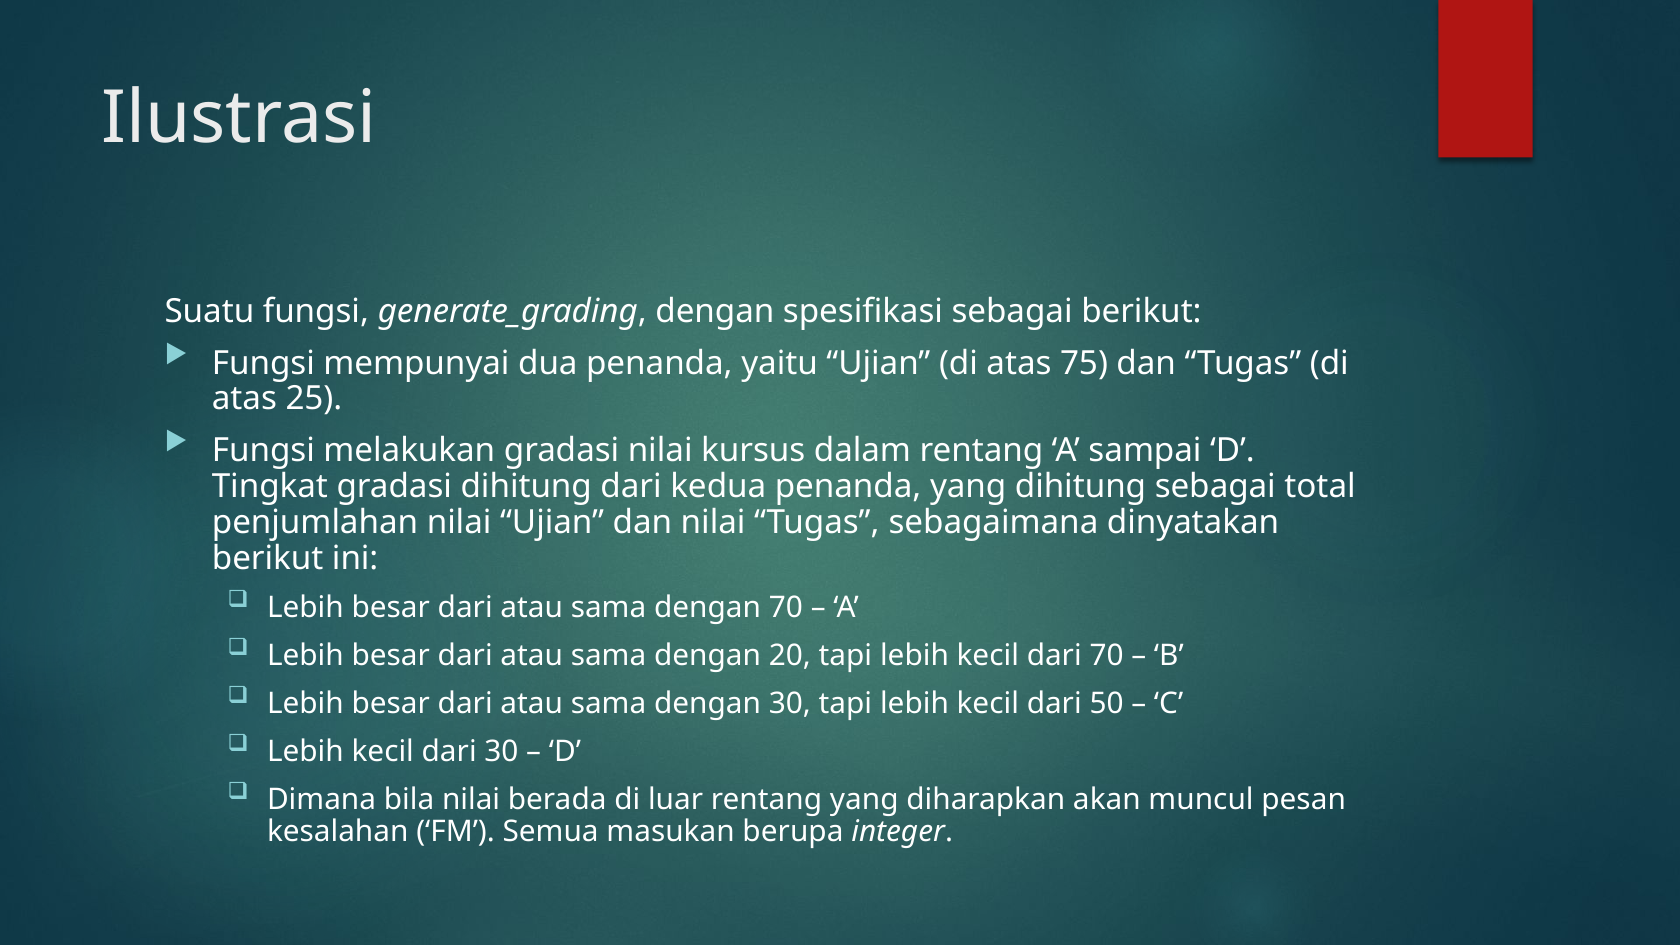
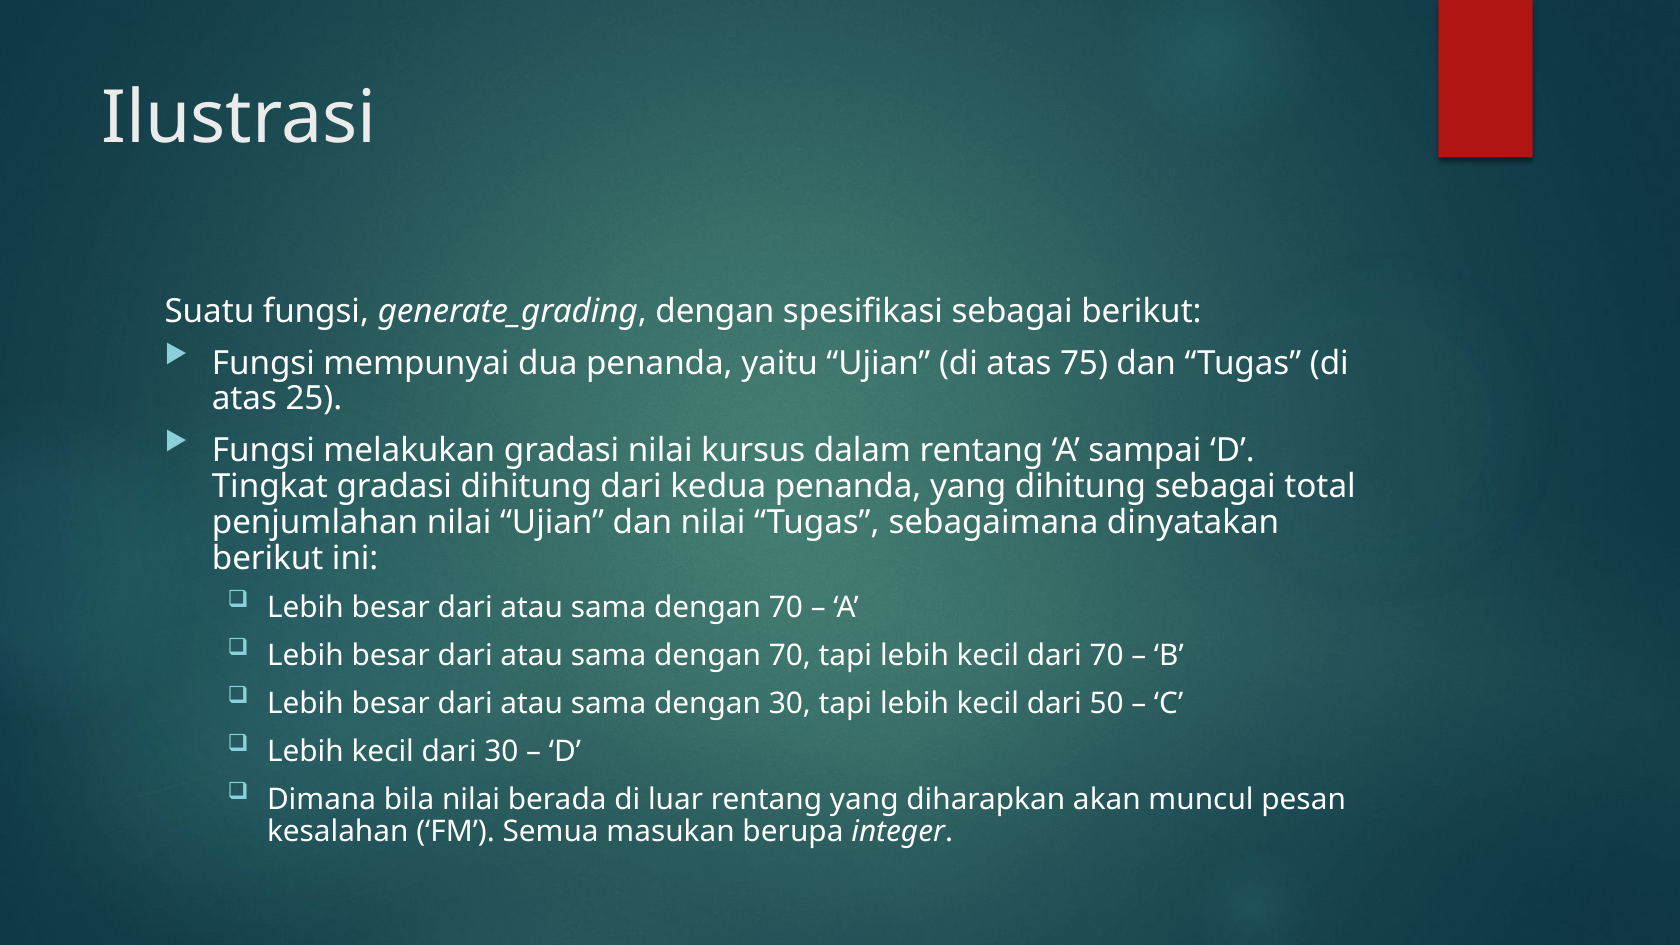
20: 20 -> 70 (790, 656)
